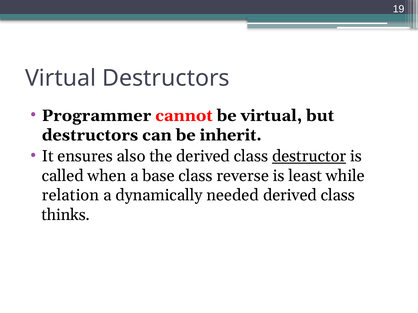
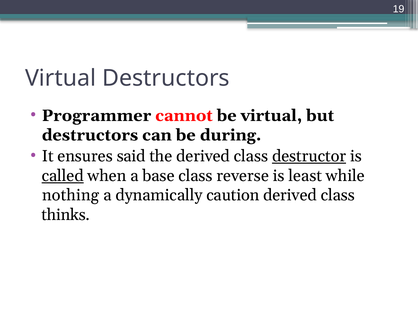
inherit: inherit -> during (231, 135)
also: also -> said (131, 157)
called underline: none -> present (63, 176)
relation: relation -> nothing (71, 196)
needed: needed -> caution (233, 196)
